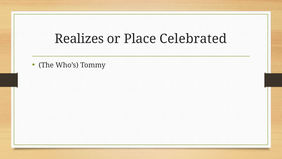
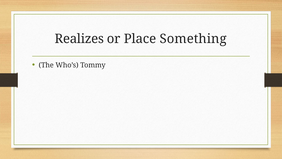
Celebrated: Celebrated -> Something (193, 39)
